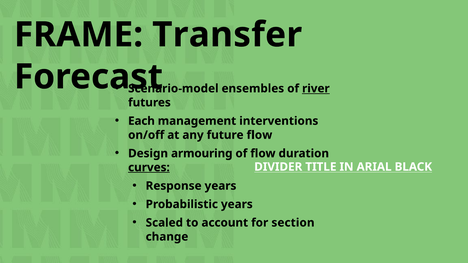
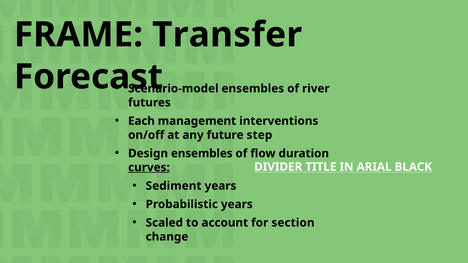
river underline: present -> none (316, 89)
future flow: flow -> step (259, 135)
Design armouring: armouring -> ensembles (202, 154)
Response: Response -> Sediment (174, 186)
